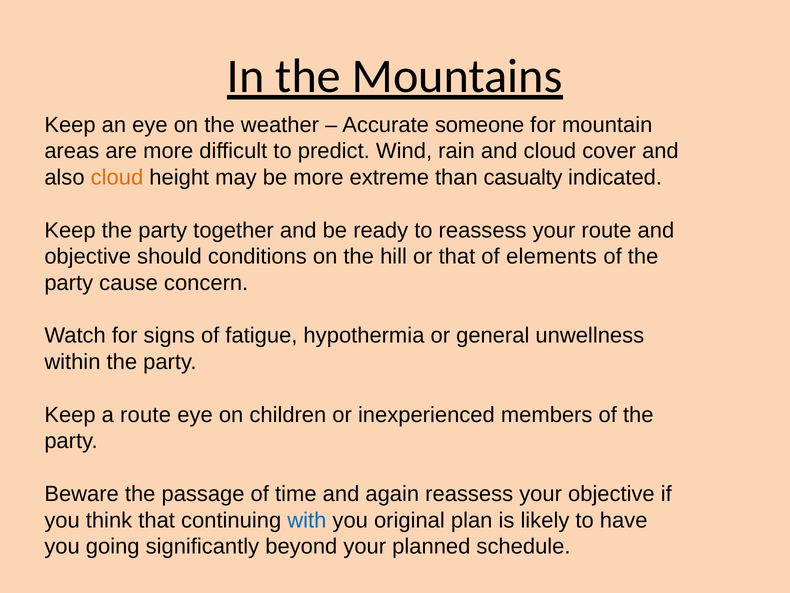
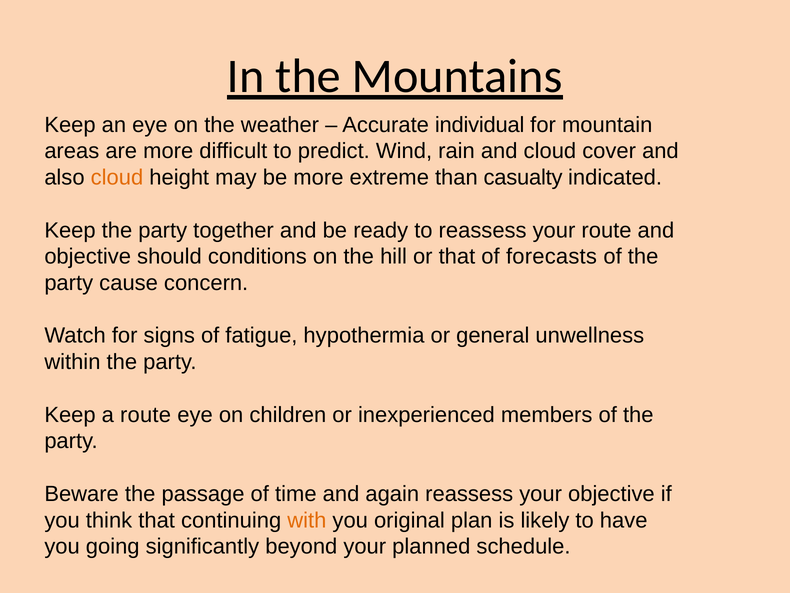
someone: someone -> individual (480, 125)
elements: elements -> forecasts (551, 256)
with colour: blue -> orange (307, 520)
